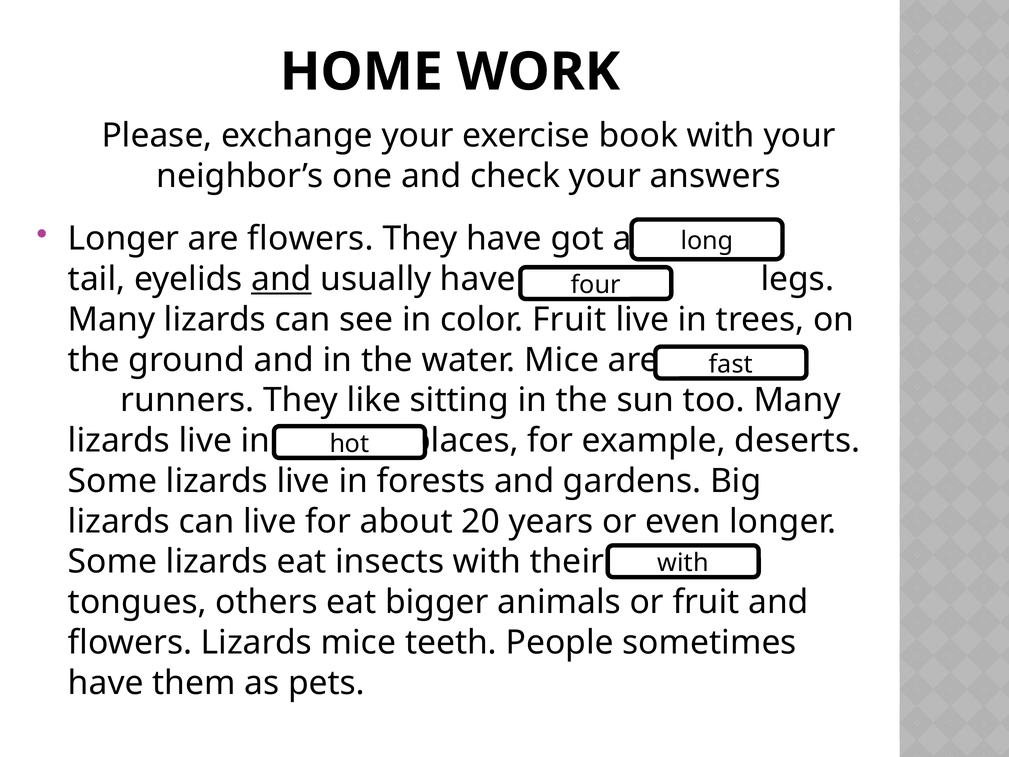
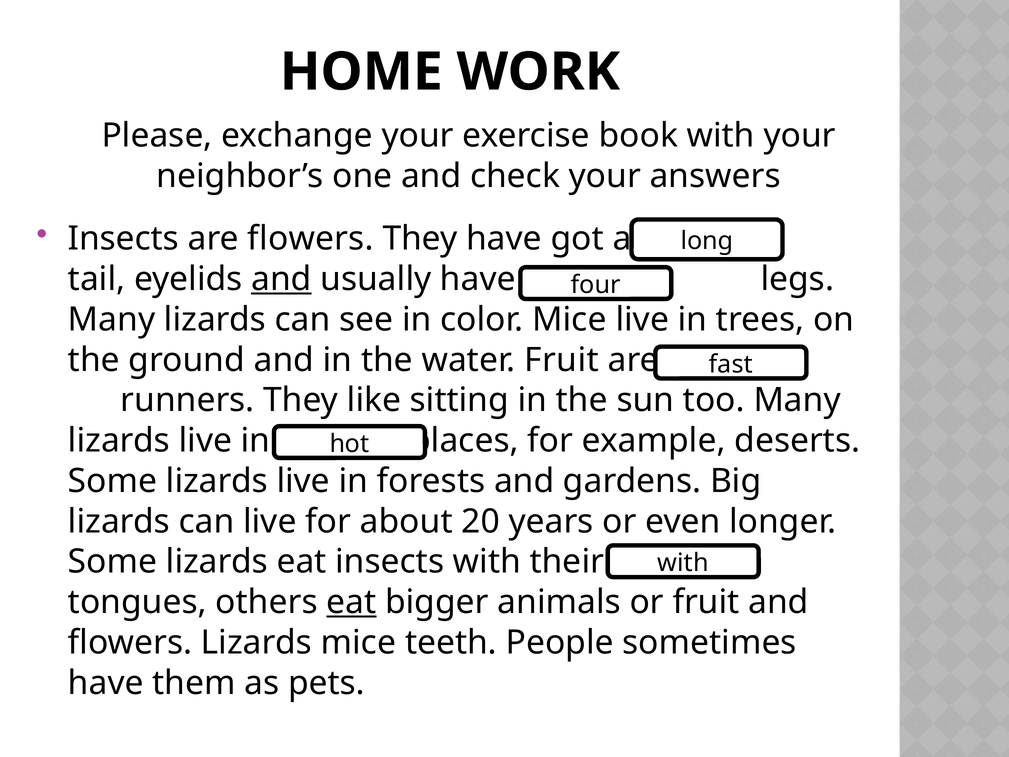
Longer: Longer -> Insects (124, 239)
color Fruit: Fruit -> Mice (569, 320)
water Mice: Mice -> Fruit (562, 360)
eat underline: none -> present (351, 602)
